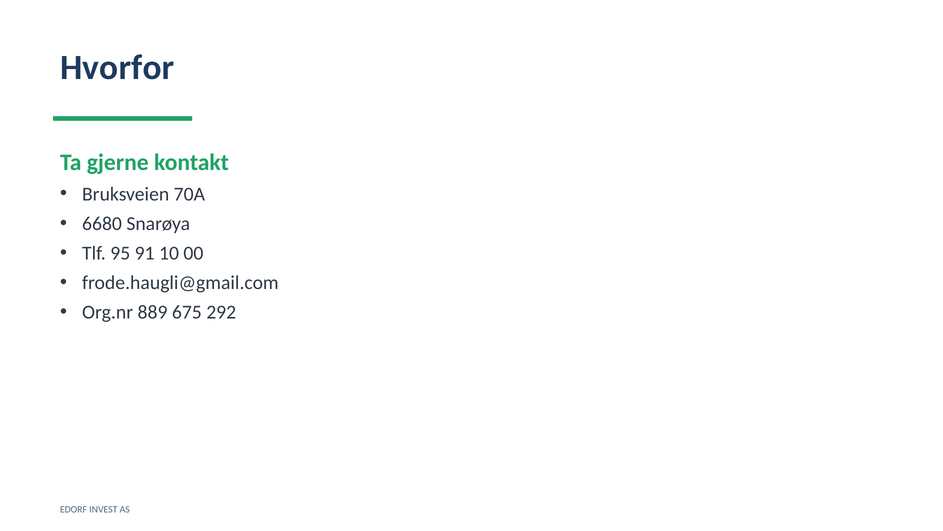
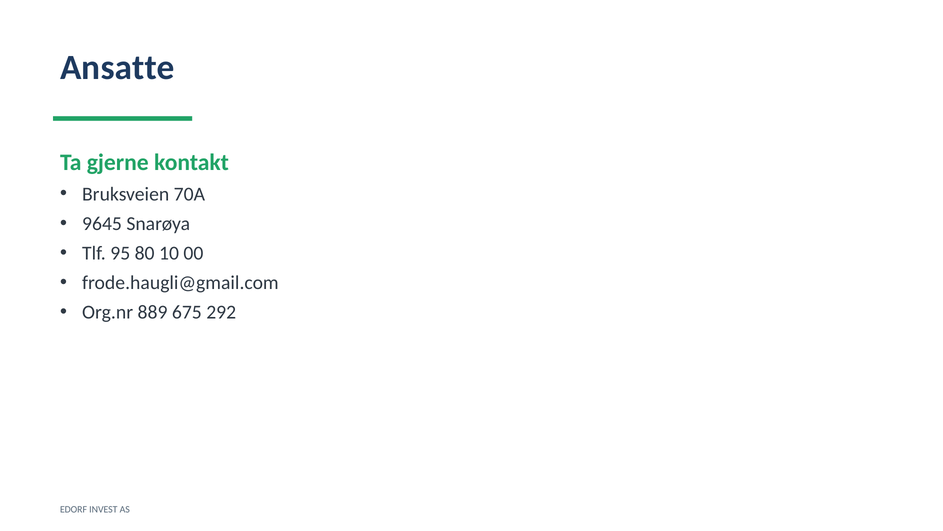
Hvorfor: Hvorfor -> Ansatte (117, 67)
6680: 6680 -> 9645 (102, 223)
91: 91 -> 80 (145, 253)
